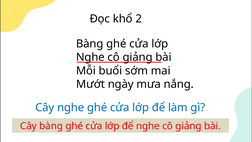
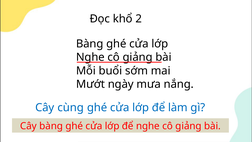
Cây nghe: nghe -> cùng (71, 107)
